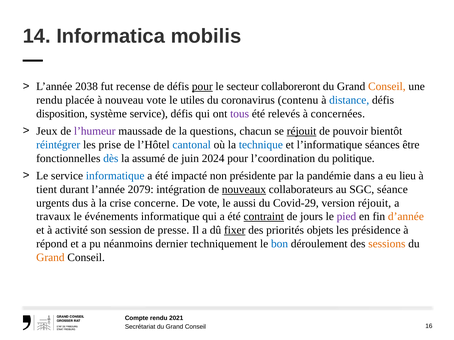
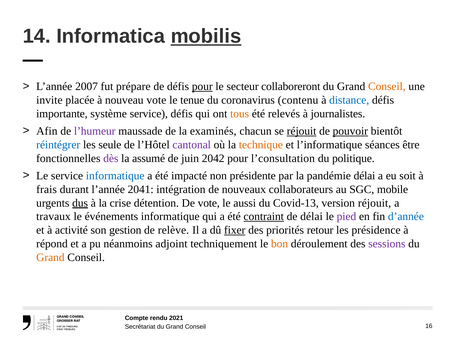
mobilis underline: none -> present (206, 36)
2038: 2038 -> 2007 (87, 87)
recense: recense -> prépare (133, 87)
rendu: rendu -> invite (49, 100)
utiles: utiles -> tenue (192, 100)
disposition: disposition -> importante (62, 114)
tous colour: purple -> orange (240, 114)
concernées: concernées -> journalistes (338, 114)
Jeux: Jeux -> Afin (47, 131)
questions: questions -> examinés (213, 131)
pouvoir underline: none -> present (350, 131)
prise: prise -> seule (110, 145)
cantonal colour: blue -> purple (192, 145)
technique colour: blue -> orange (261, 145)
dès colour: blue -> purple (111, 159)
2024: 2024 -> 2042 (213, 159)
l’coordination: l’coordination -> l’consultation (283, 159)
pandémie dans: dans -> délai (364, 176)
lieu: lieu -> soit (408, 176)
tient: tient -> frais (47, 190)
2079: 2079 -> 2041 (141, 190)
nouveaux underline: present -> none (244, 190)
séance: séance -> mobile (393, 190)
dus underline: none -> present (80, 203)
concerne: concerne -> détention (156, 203)
Covid-29: Covid-29 -> Covid-13 (296, 203)
de jours: jours -> délai (311, 217)
d’année colour: orange -> blue (406, 217)
session: session -> gestion (125, 230)
presse: presse -> relève (173, 230)
objets: objets -> retour (320, 230)
dernier: dernier -> adjoint (172, 244)
bon colour: blue -> orange (280, 244)
sessions colour: orange -> purple (387, 244)
